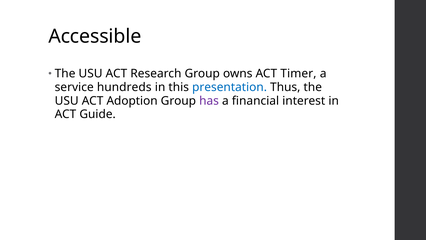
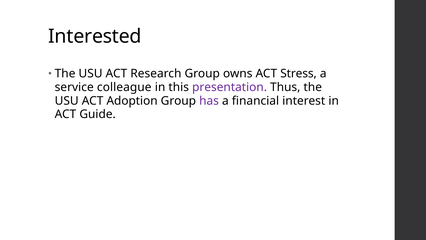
Accessible: Accessible -> Interested (95, 36)
Timer: Timer -> Stress (299, 74)
hundreds: hundreds -> colleague (124, 87)
presentation colour: blue -> purple (230, 87)
